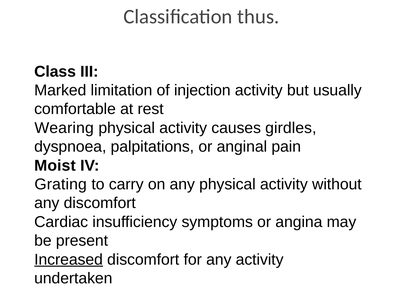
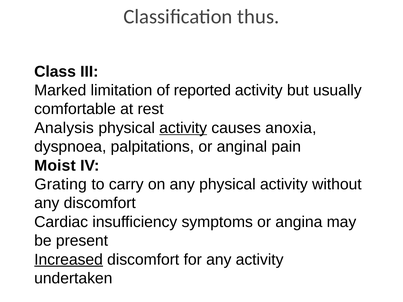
injection: injection -> reported (202, 90)
Wearing: Wearing -> Analysis (64, 128)
activity underline: none -> present (183, 128)
girdles: girdles -> anoxia (291, 128)
